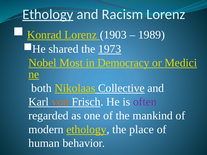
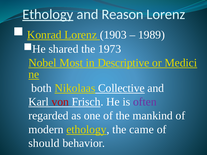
Racism: Racism -> Reason (123, 14)
1973 underline: present -> none (110, 49)
Democracy: Democracy -> Descriptive (123, 63)
von colour: orange -> red (60, 102)
place: place -> came (142, 130)
human: human -> should (44, 143)
